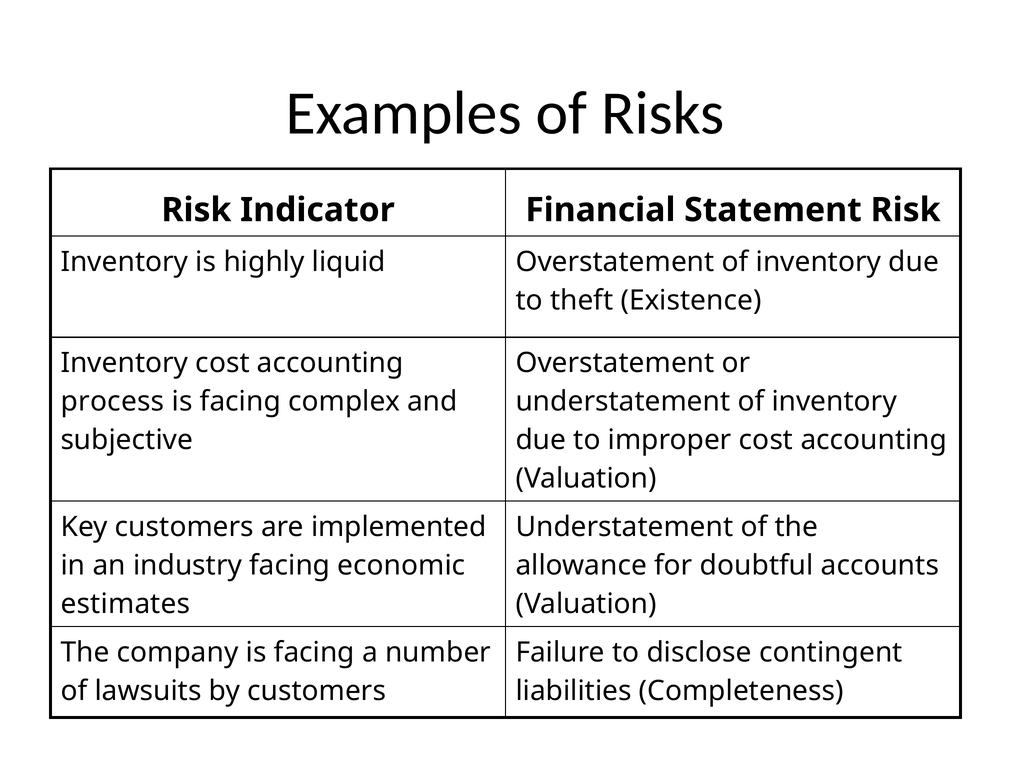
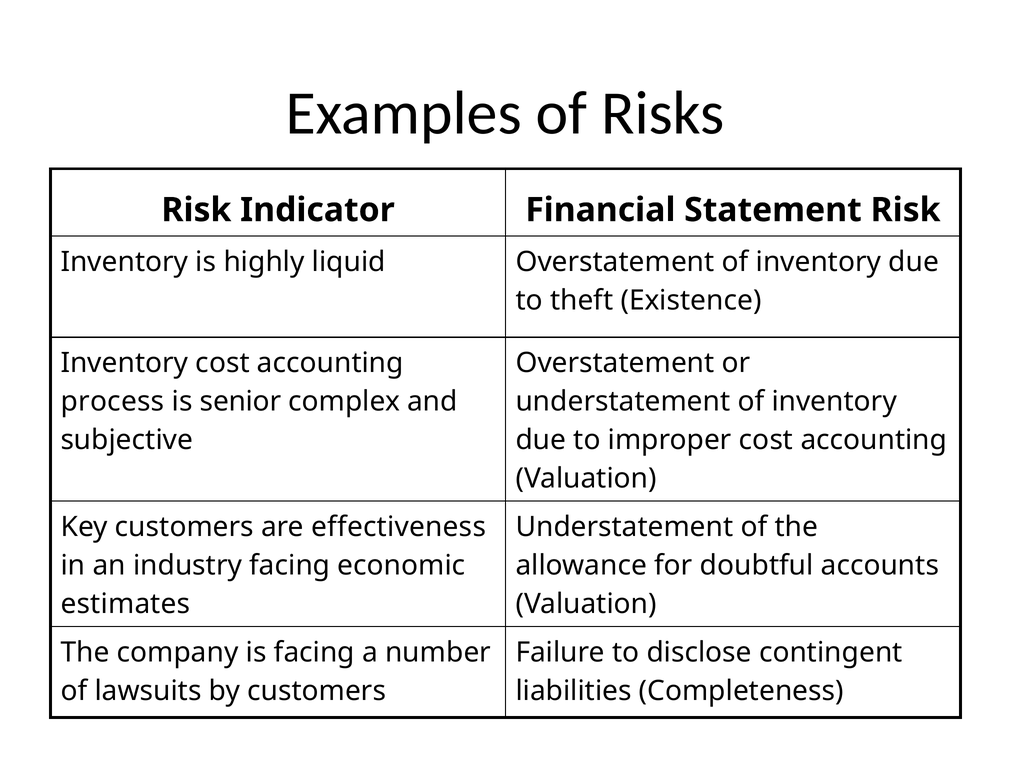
facing: facing -> senior (241, 401)
implemented: implemented -> effectiveness (399, 527)
